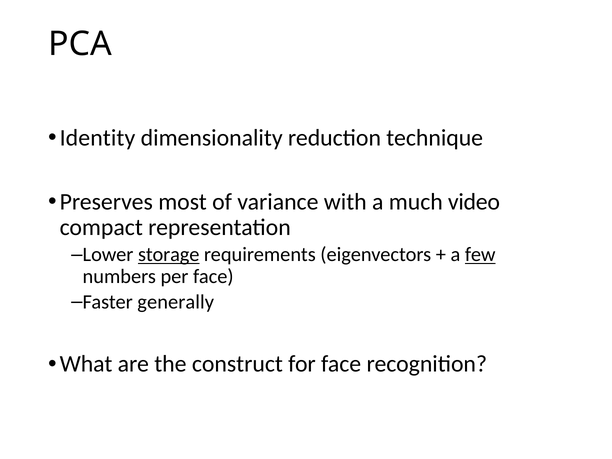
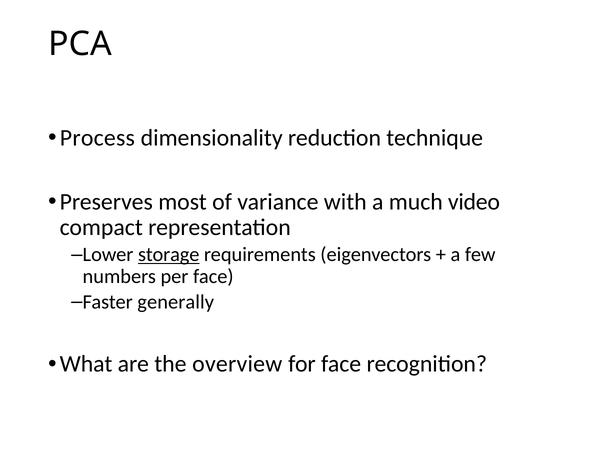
Identity: Identity -> Process (97, 138)
few underline: present -> none (480, 255)
construct: construct -> overview (237, 364)
